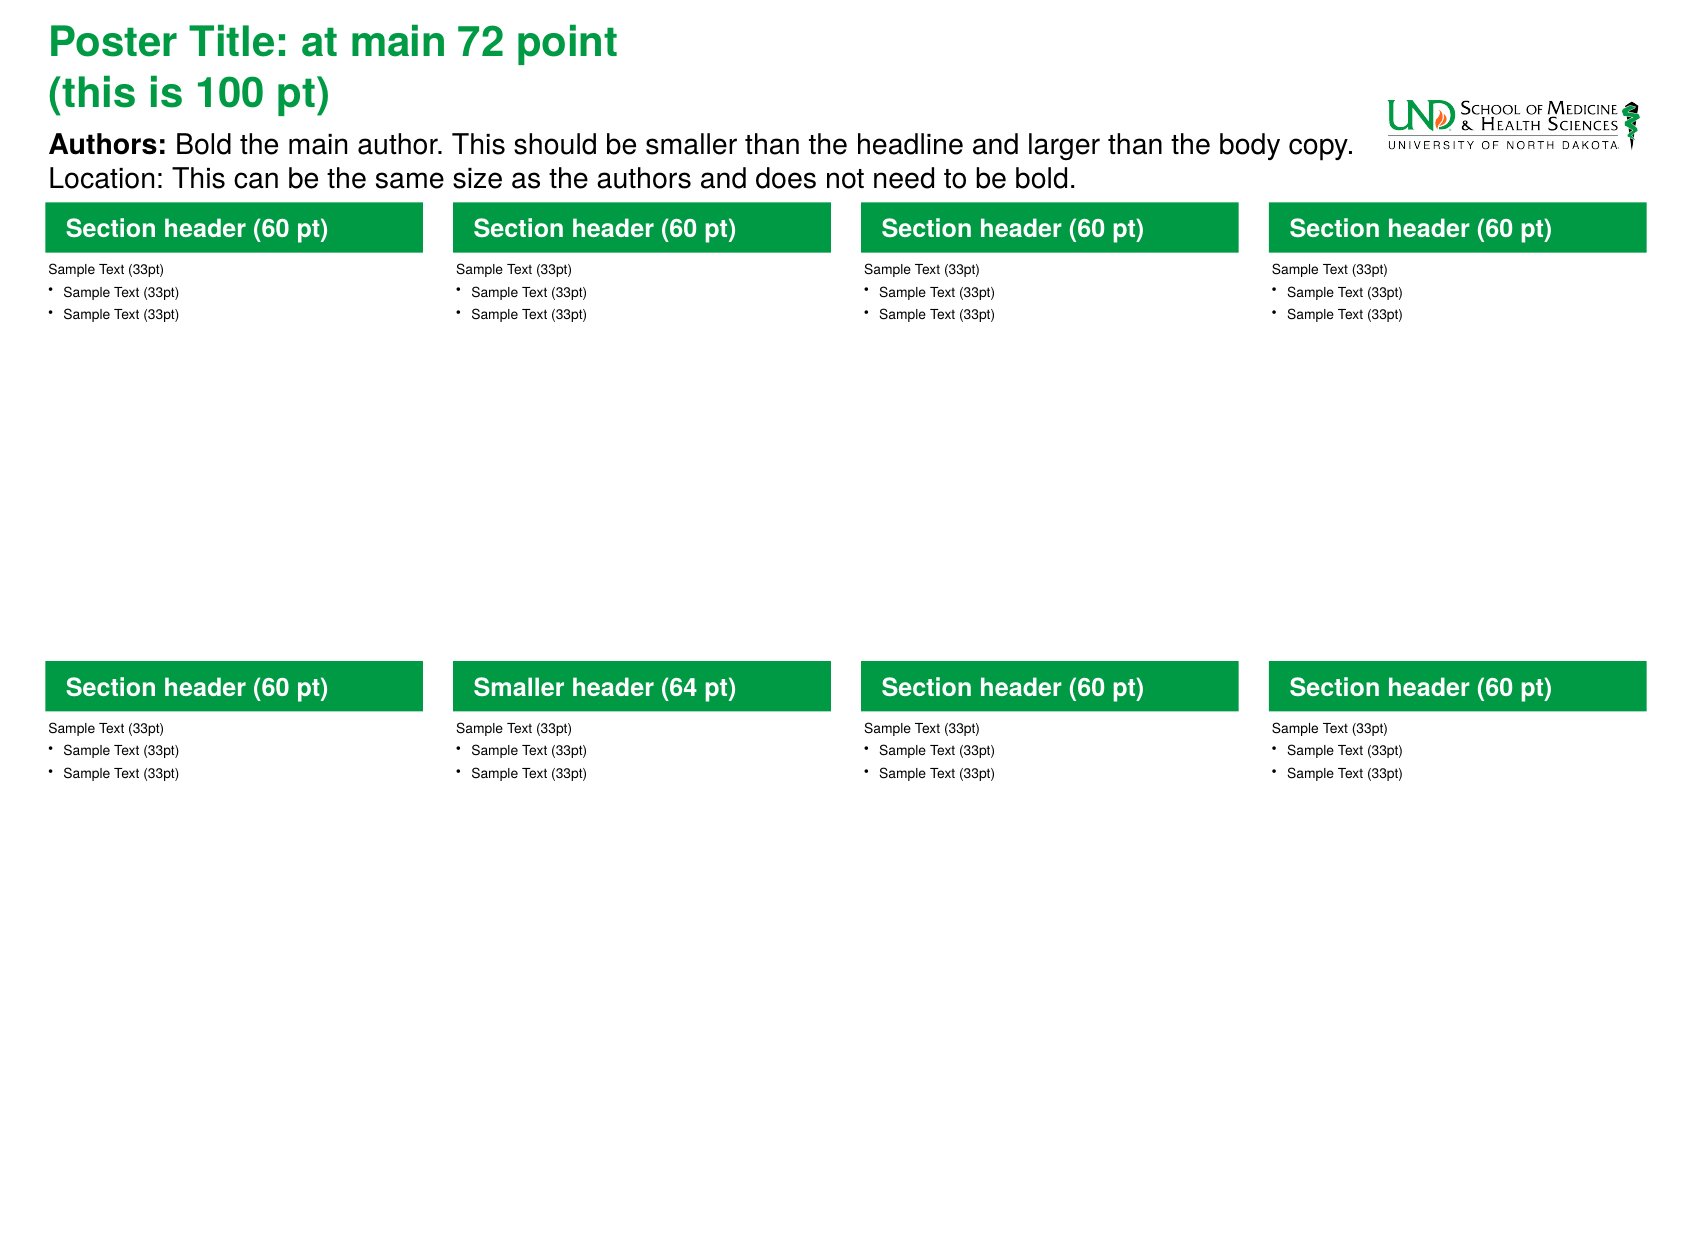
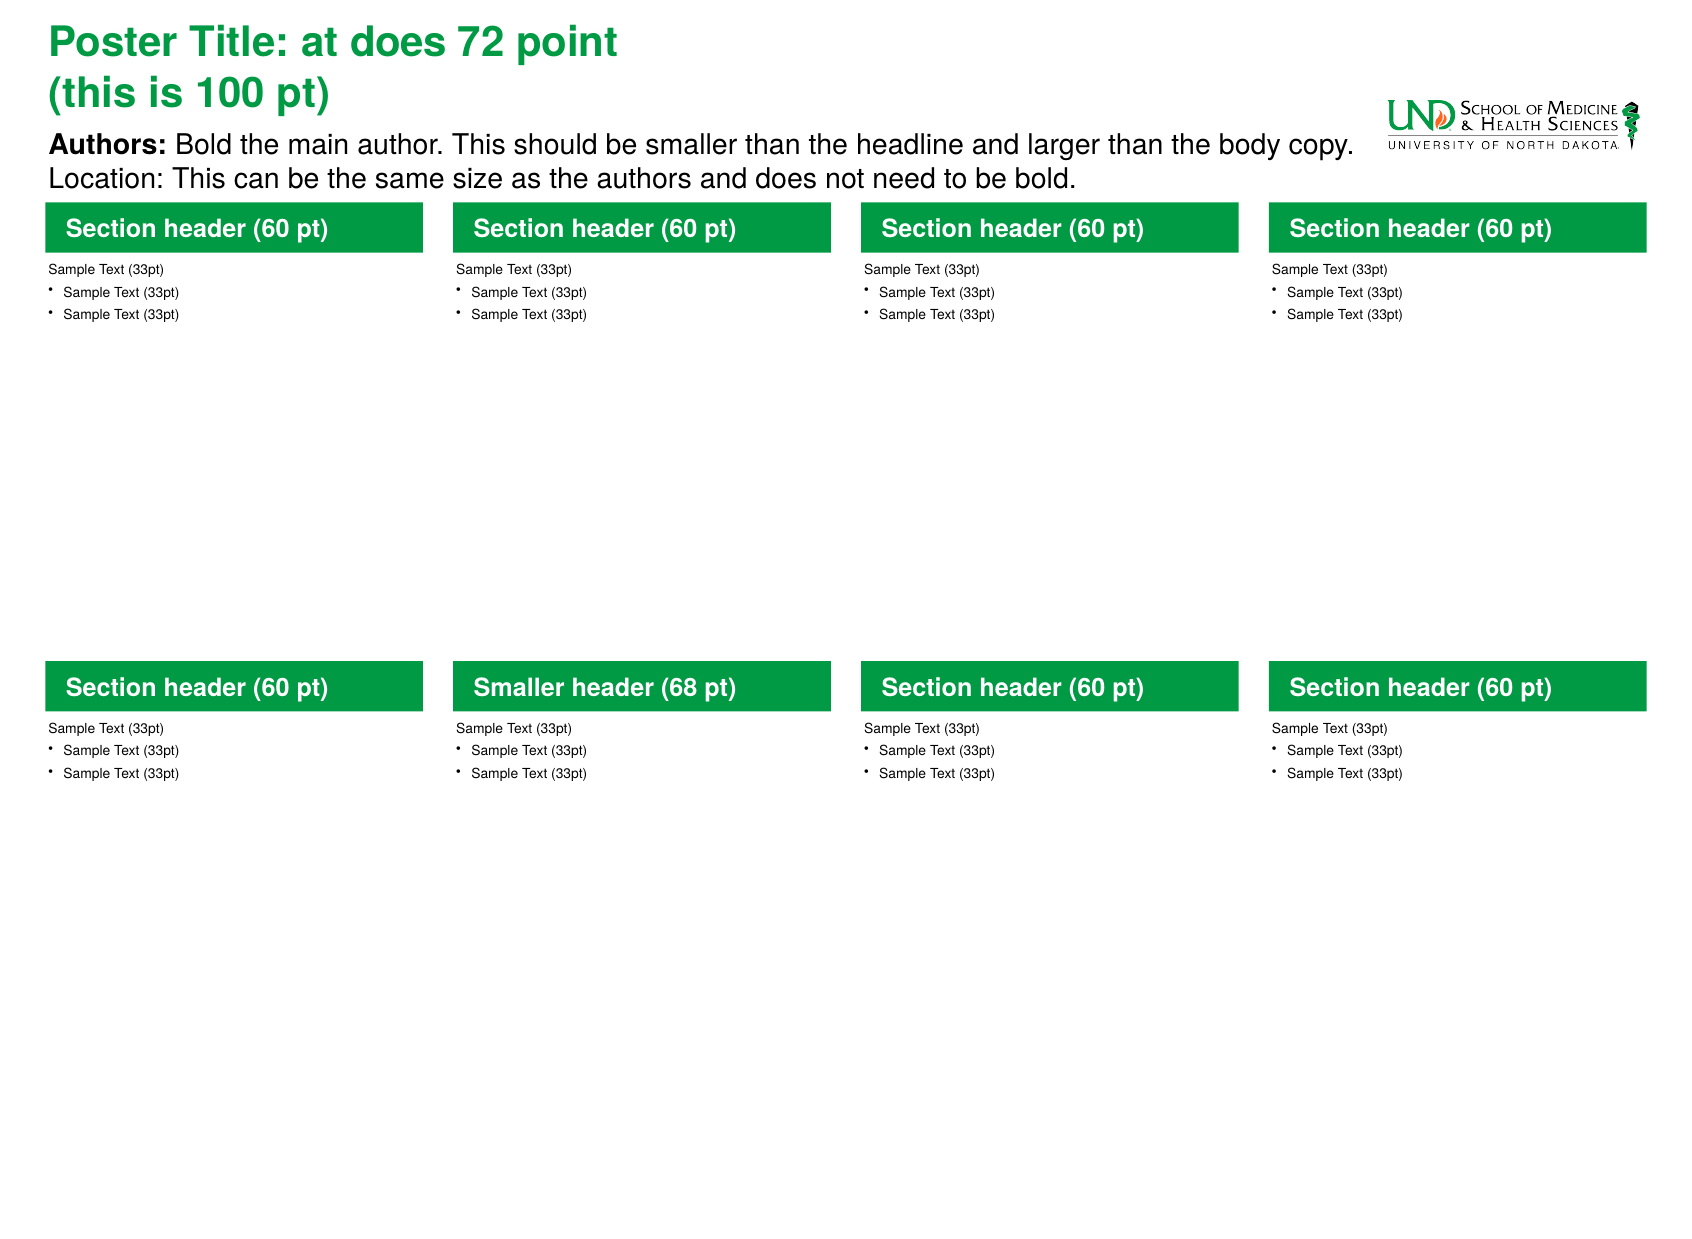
at main: main -> does (398, 43)
64: 64 -> 68 (679, 688)
